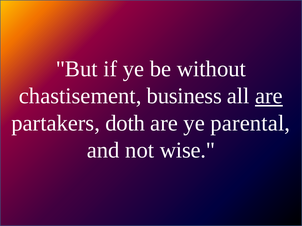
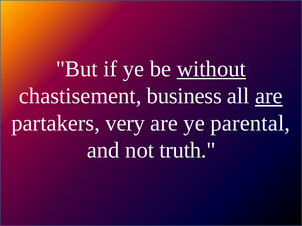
without underline: none -> present (211, 69)
doth: doth -> very (125, 123)
wise: wise -> truth (187, 151)
